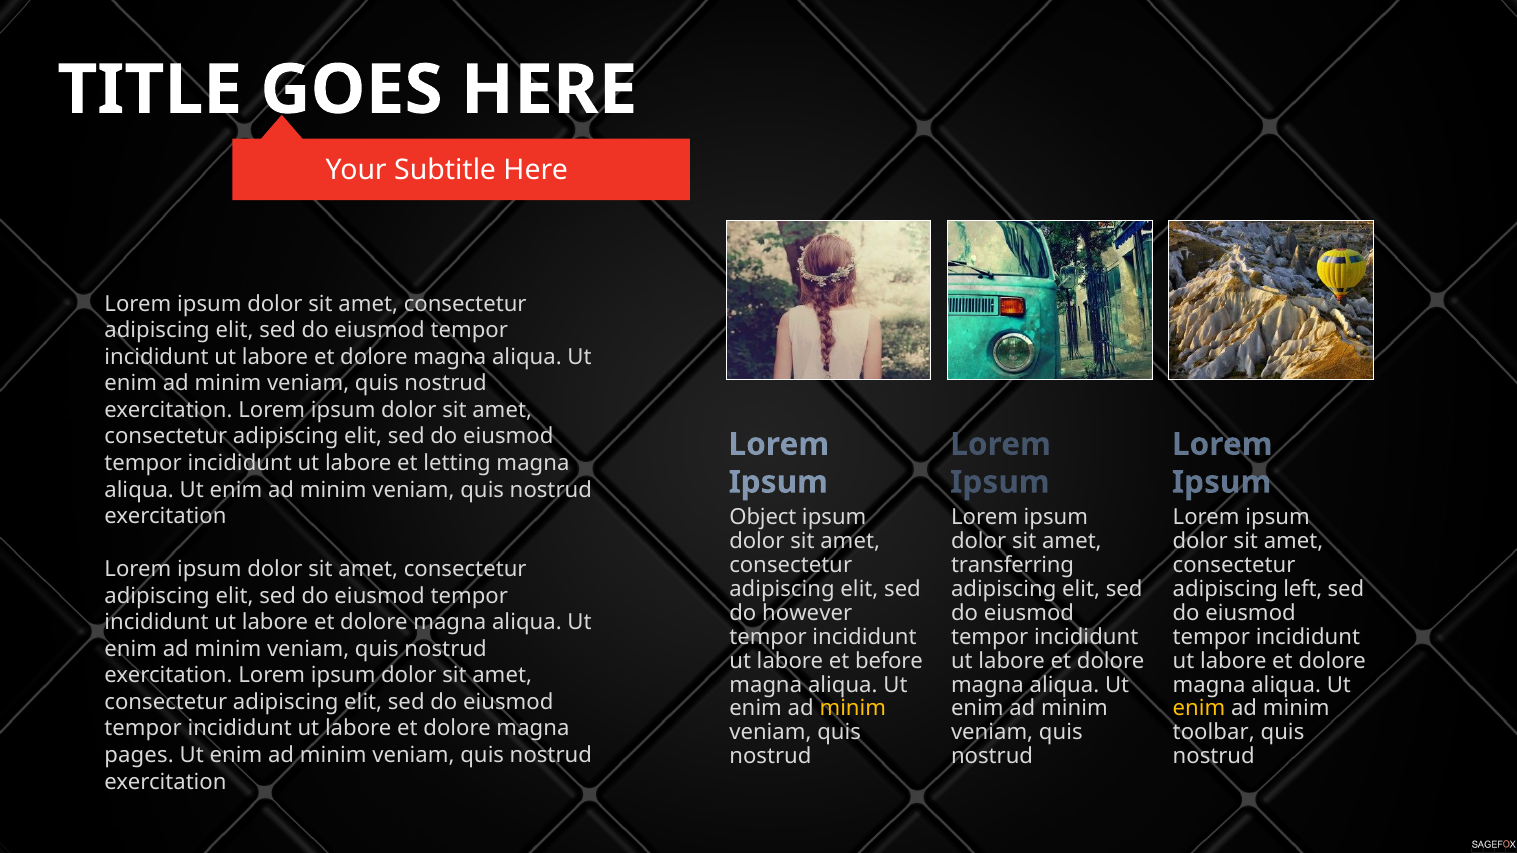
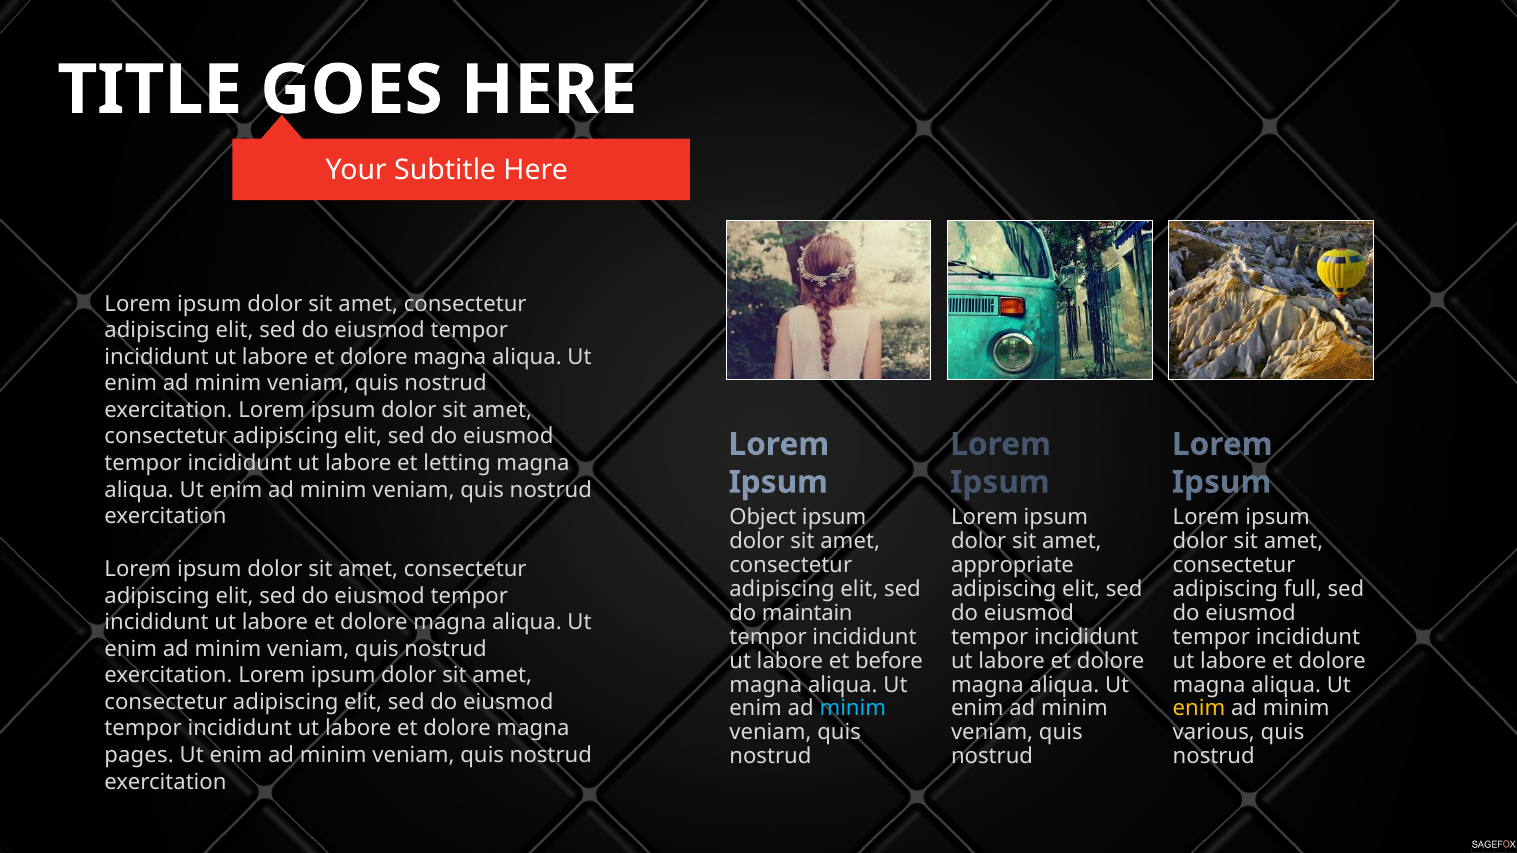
transferring: transferring -> appropriate (1012, 565)
left: left -> full (1303, 589)
however: however -> maintain (807, 613)
minim colour: yellow -> light blue (853, 709)
toolbar: toolbar -> various (1214, 733)
